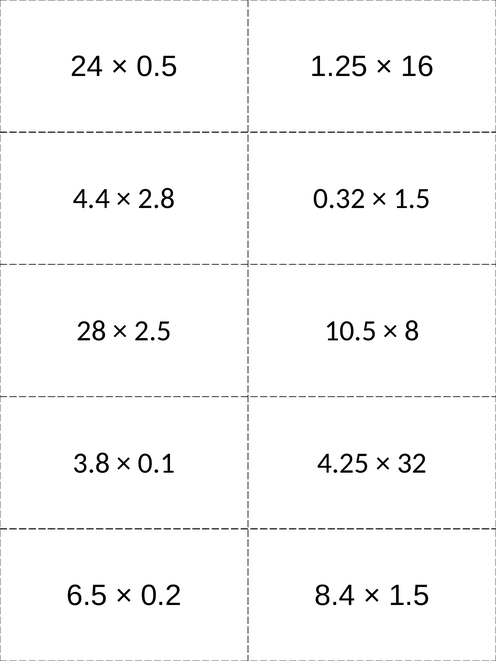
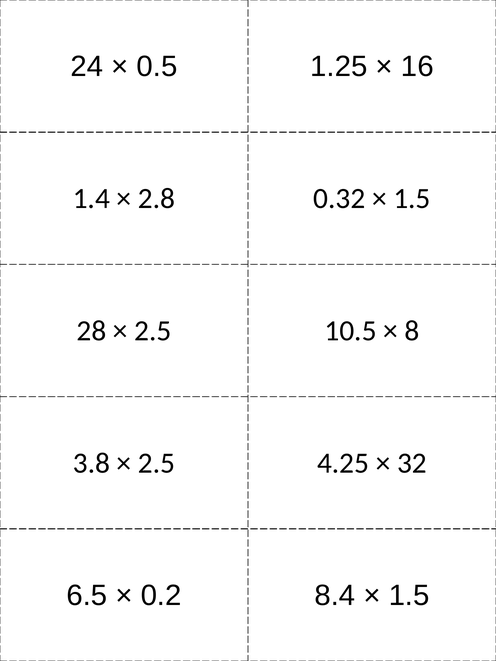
4.4: 4.4 -> 1.4 (91, 199)
0.1: 0.1 -> 2.5 (156, 463)
